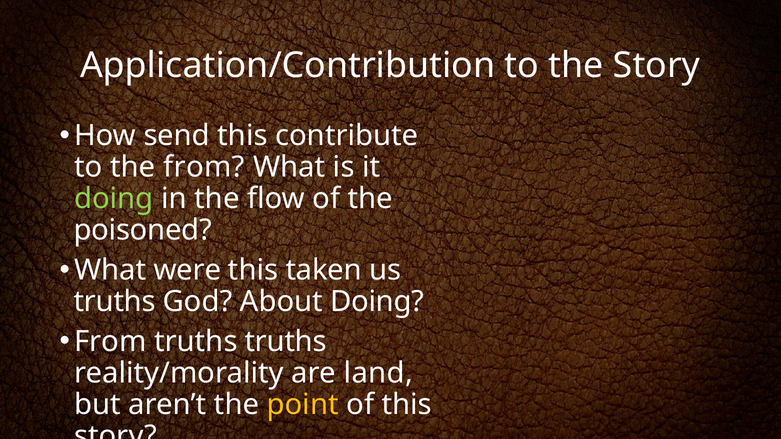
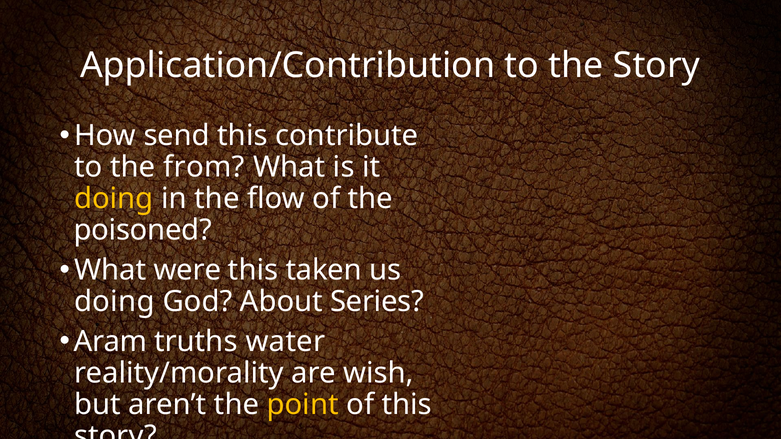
doing colour: light green -> yellow (114, 199)
truths: truths -> doing (114, 302)
About Doing: Doing -> Series (377, 302)
From: From -> Aram (110, 342)
truths truths: truths -> water (285, 342)
land: land -> wish (379, 373)
